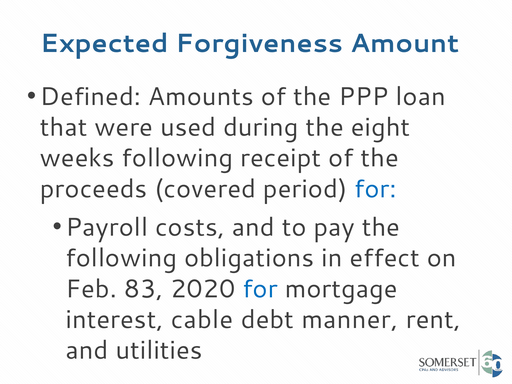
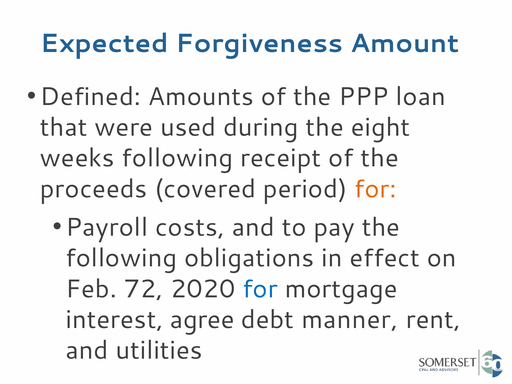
for colour: blue -> orange (375, 189)
83: 83 -> 72 (144, 289)
cable: cable -> agree (202, 320)
